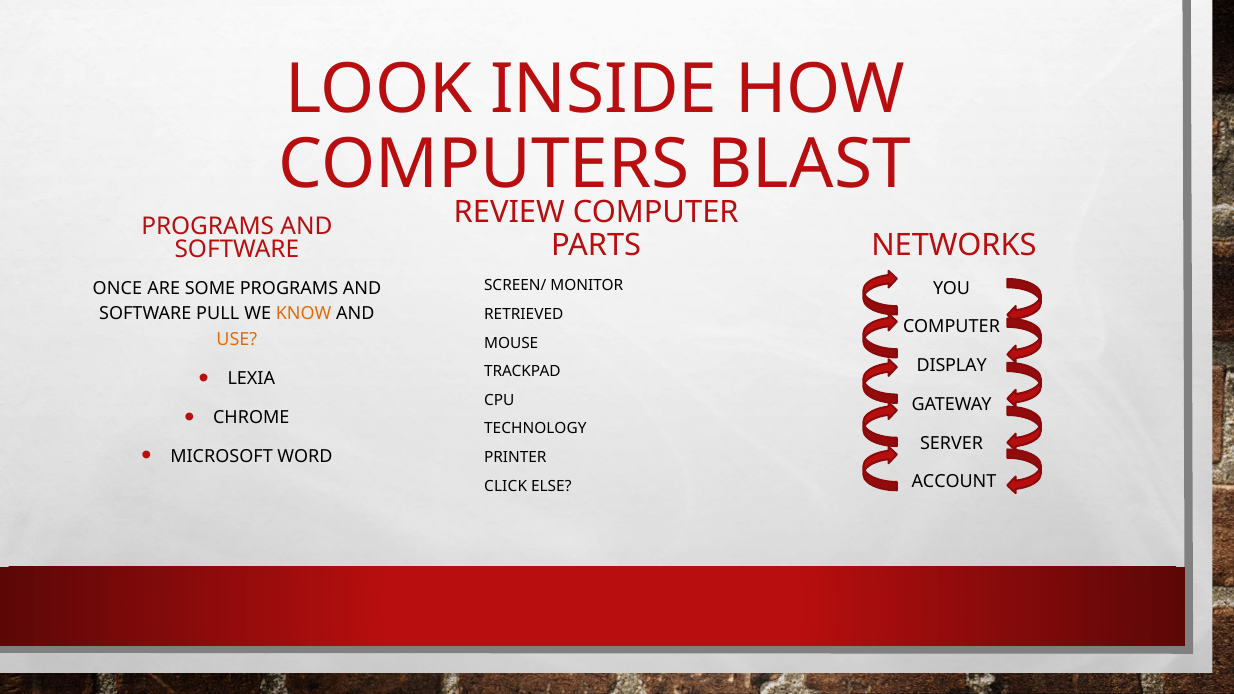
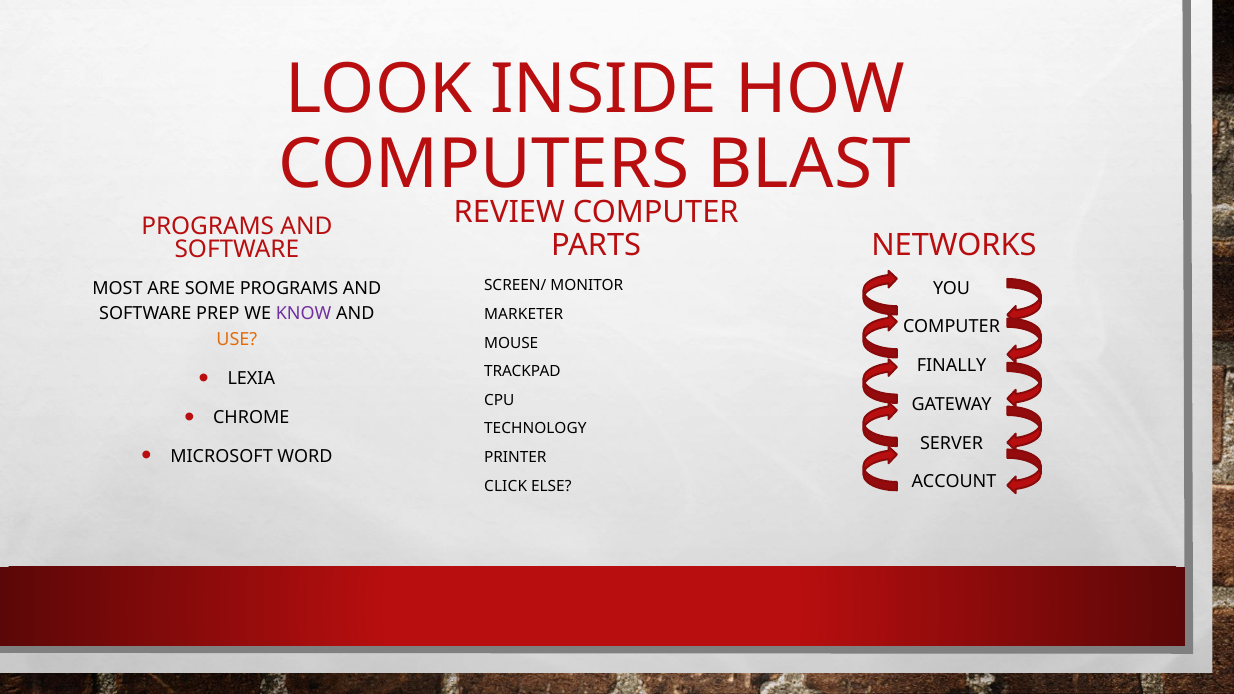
ONCE: ONCE -> MOST (117, 288)
PULL: PULL -> PREP (218, 314)
KNOW colour: orange -> purple (304, 314)
RETRIEVED: RETRIEVED -> MARKETER (524, 314)
DISPLAY: DISPLAY -> FINALLY (952, 366)
